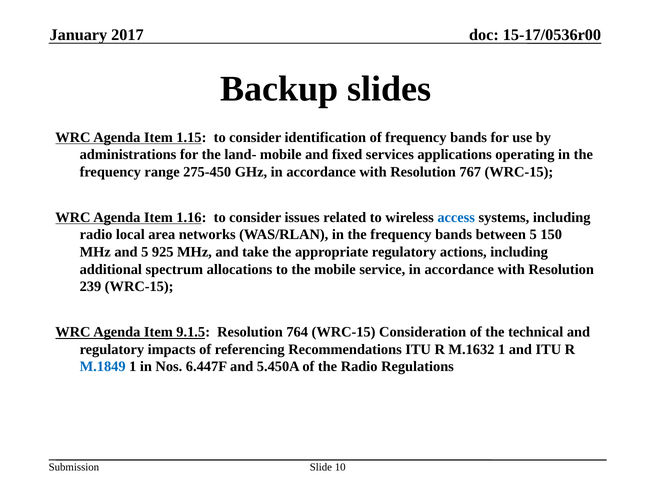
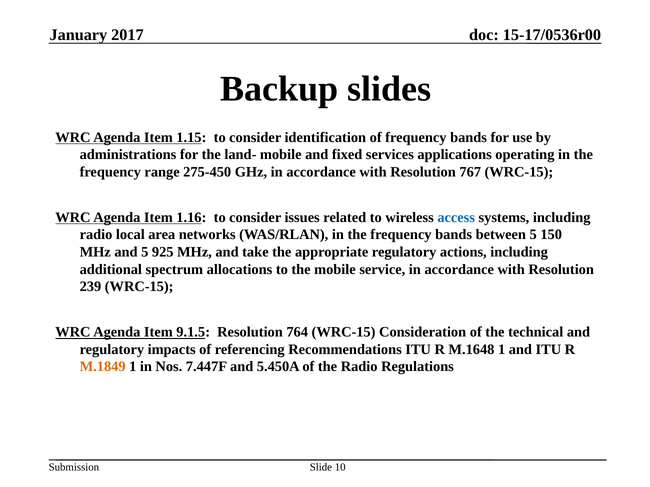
M.1632: M.1632 -> M.1648 (471, 350)
M.1849 colour: blue -> orange (103, 367)
6.447F: 6.447F -> 7.447F (206, 367)
